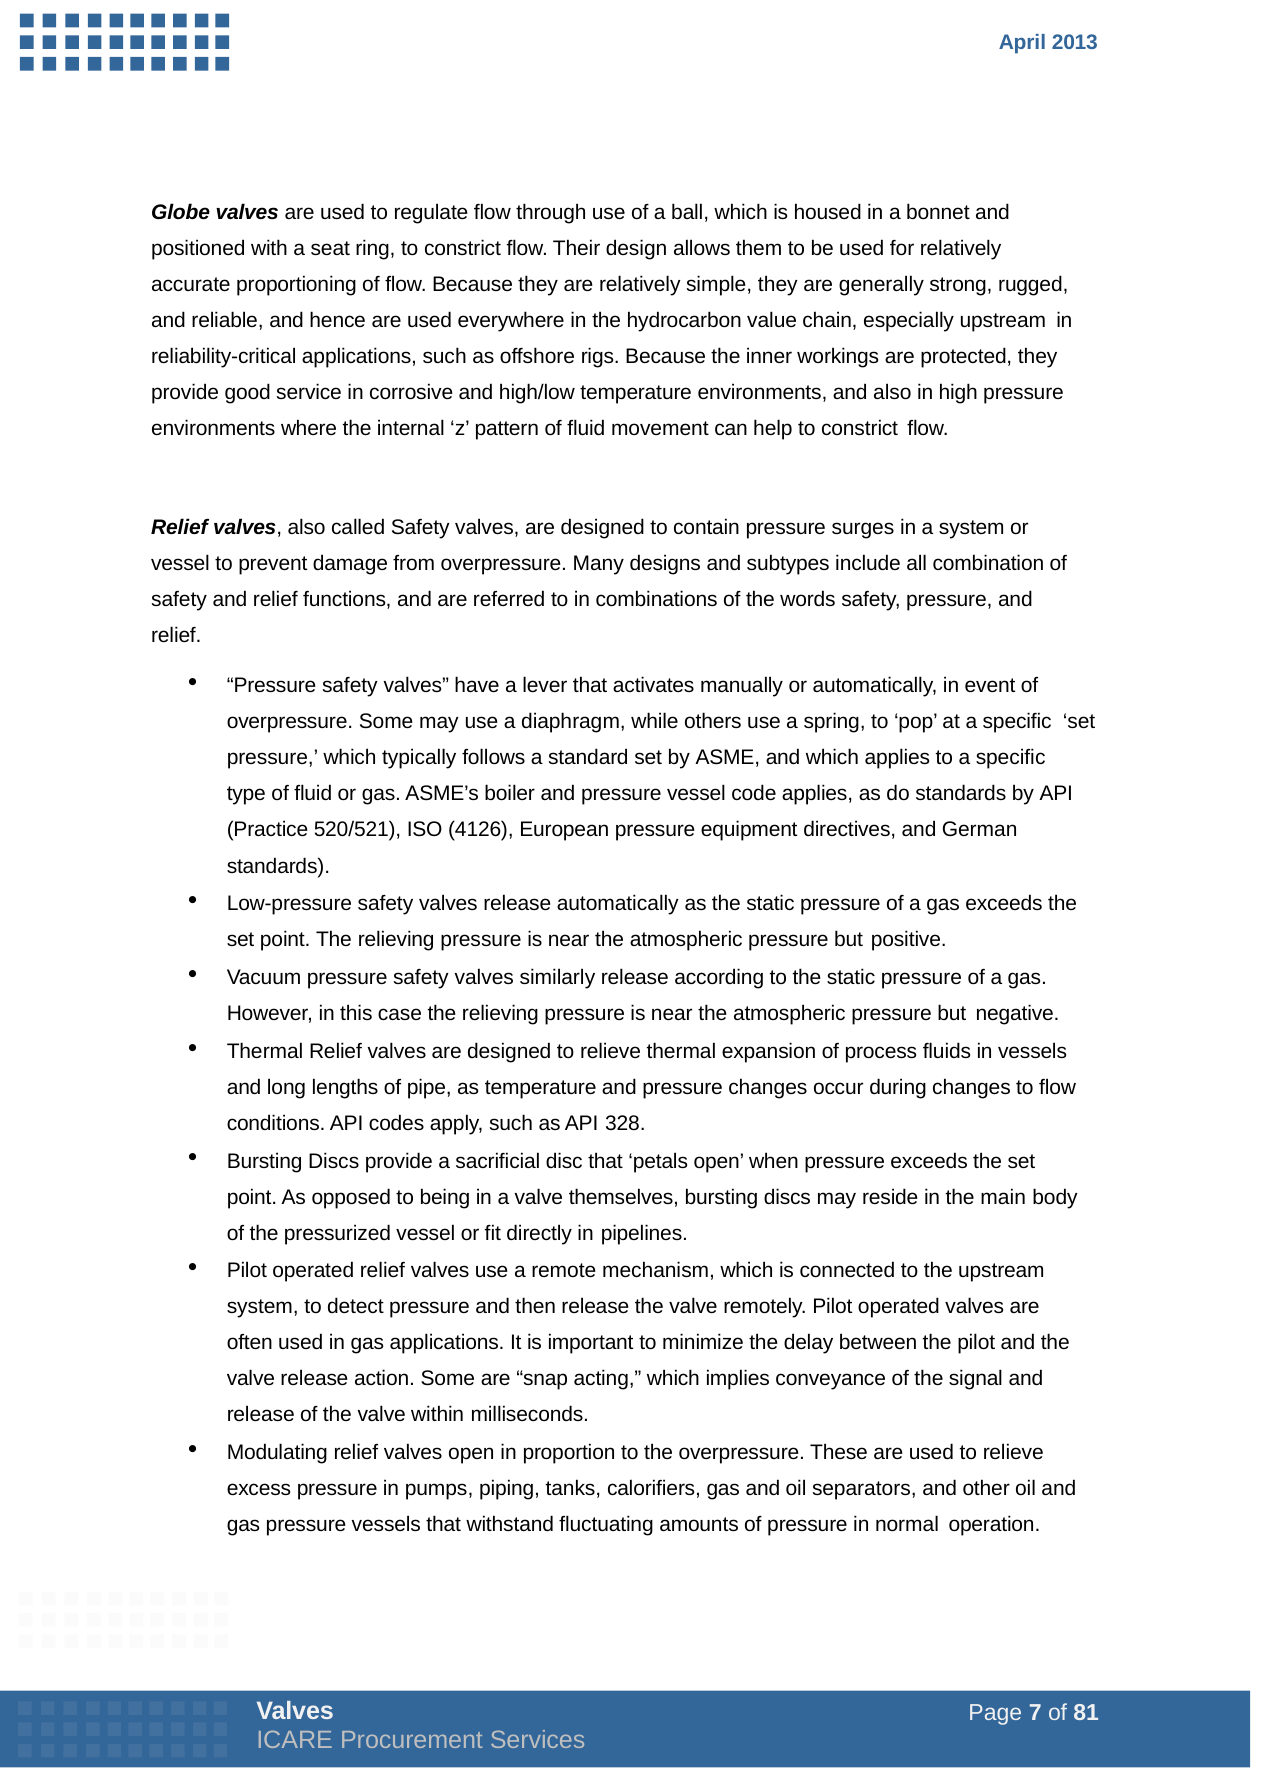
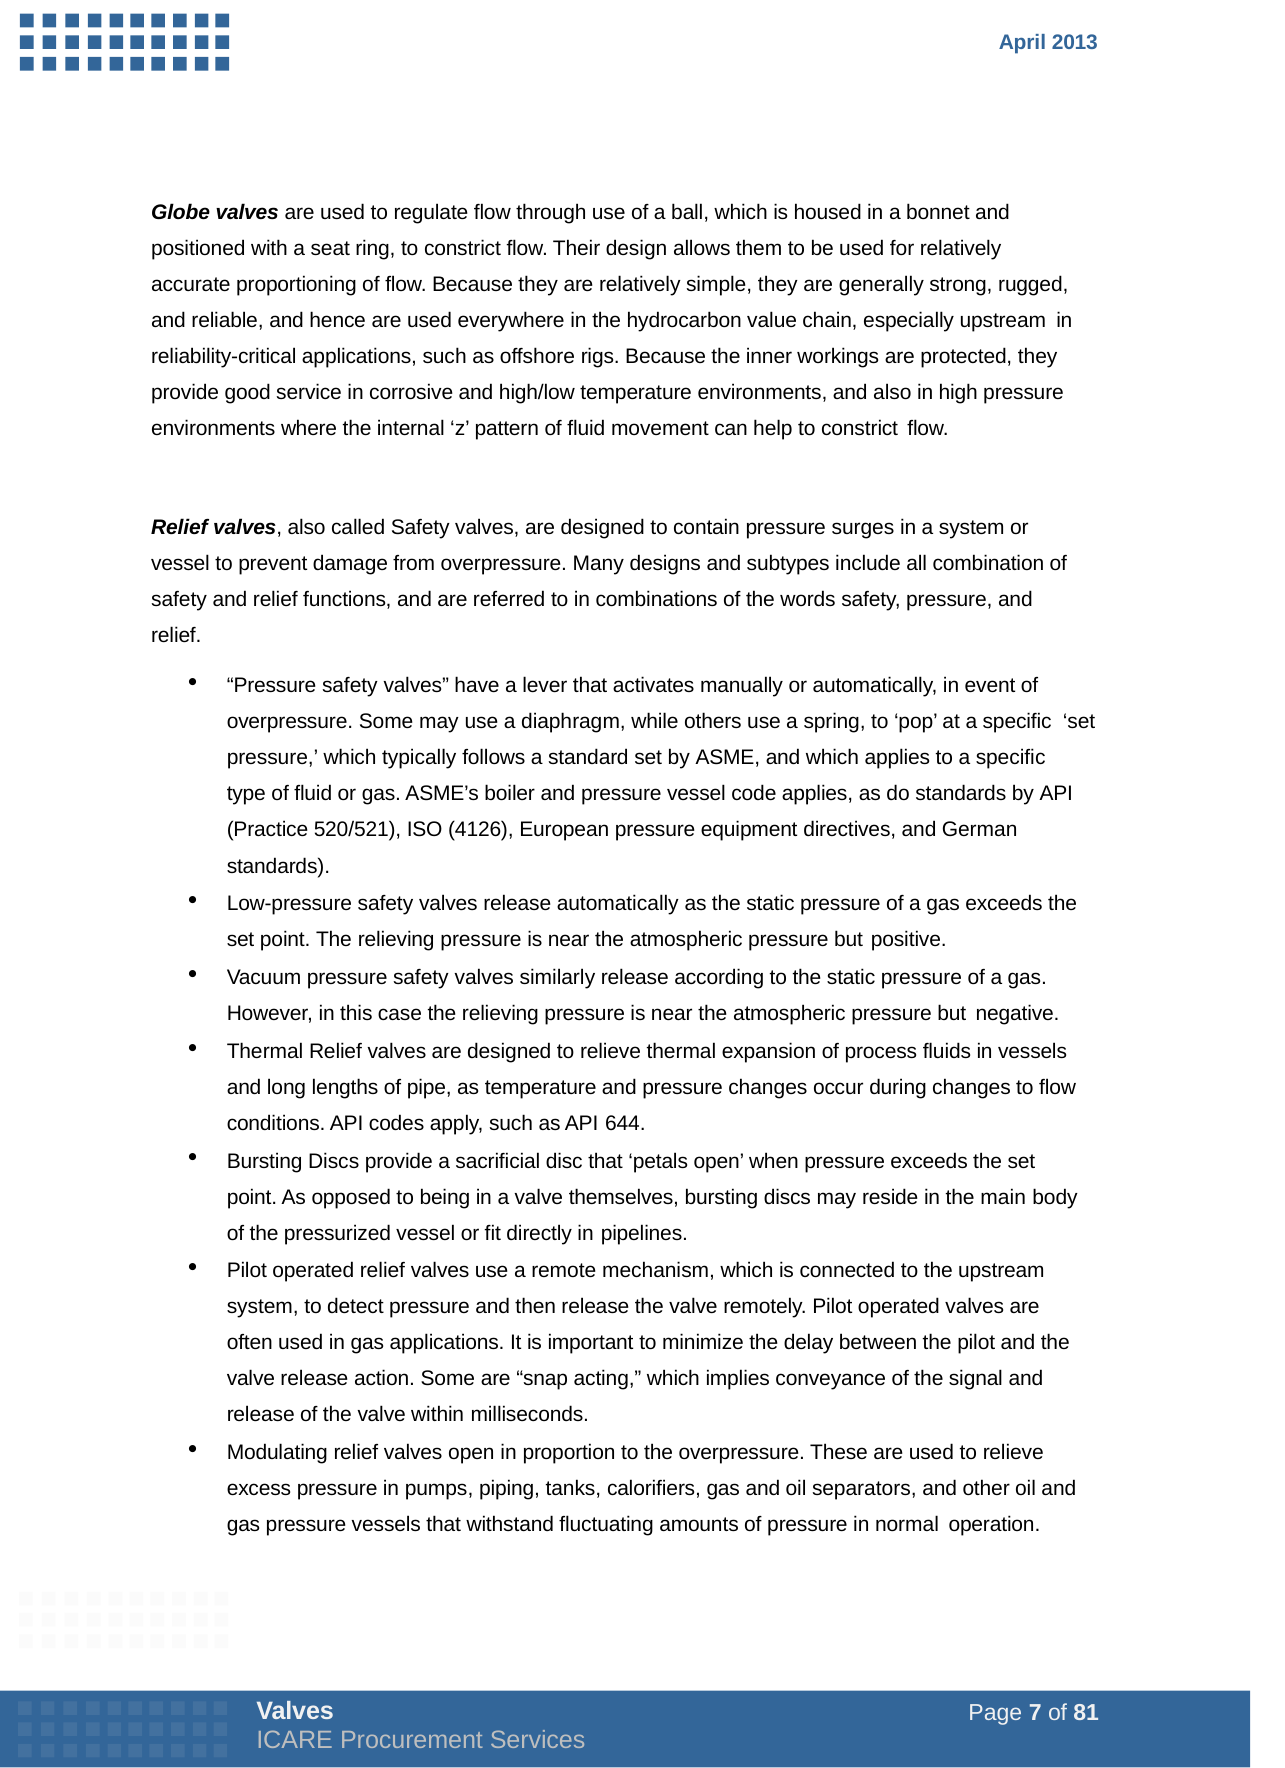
328: 328 -> 644 (625, 1124)
